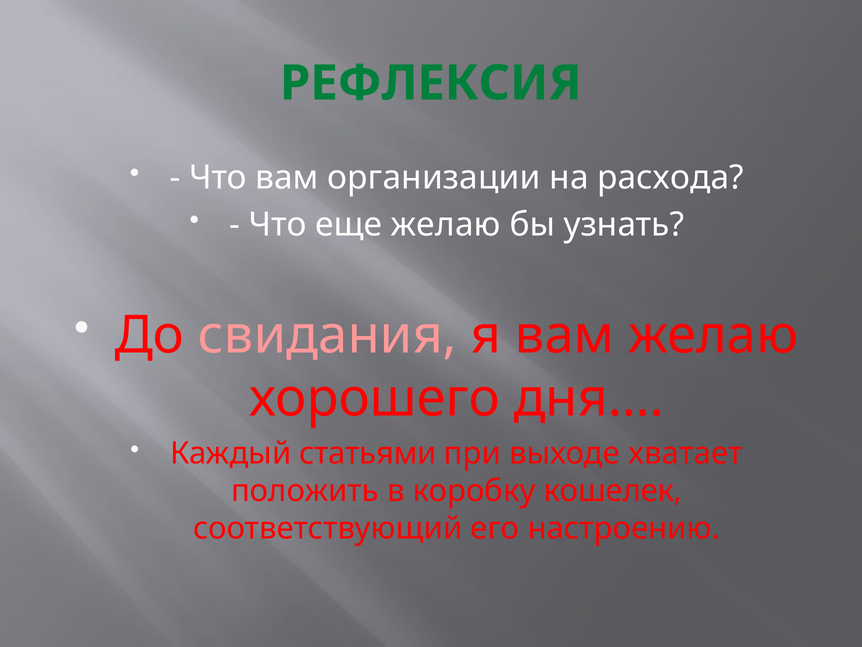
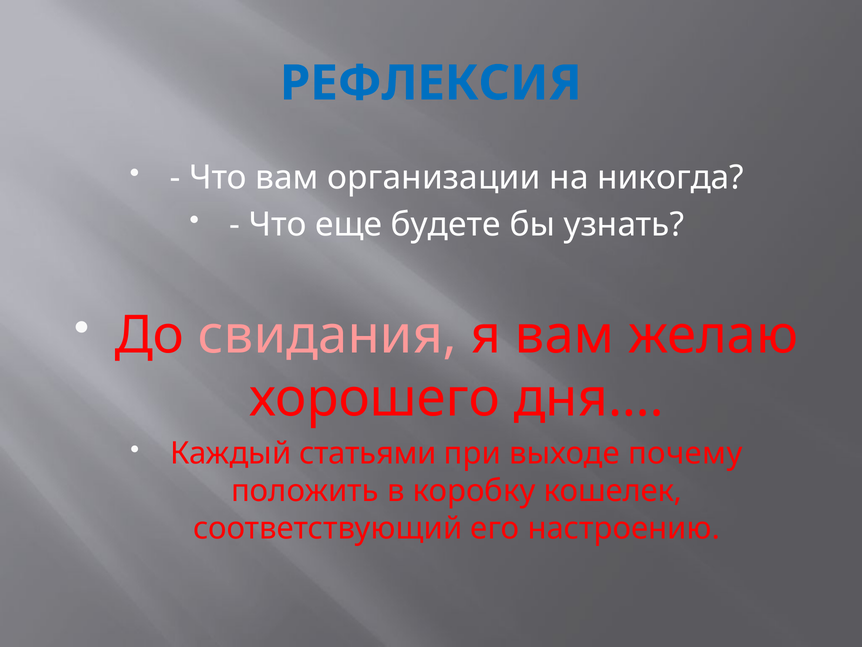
РЕФЛЕКСИЯ colour: green -> blue (431, 83)
расхода: расхода -> никогда (671, 177)
еще желаю: желаю -> будете (446, 224)
хватает: хватает -> почему (685, 453)
